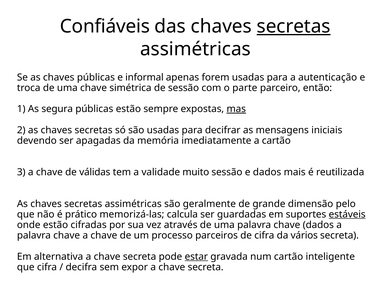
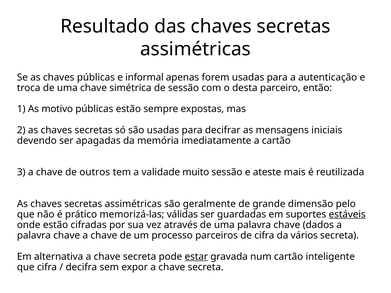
Confiáveis: Confiáveis -> Resultado (105, 26)
secretas underline: present -> none (294, 26)
parte: parte -> desta (245, 88)
segura: segura -> motivo (57, 109)
mas underline: present -> none (236, 109)
válidas: válidas -> outros (95, 172)
e dados: dados -> ateste (267, 172)
calcula: calcula -> válidas (182, 215)
